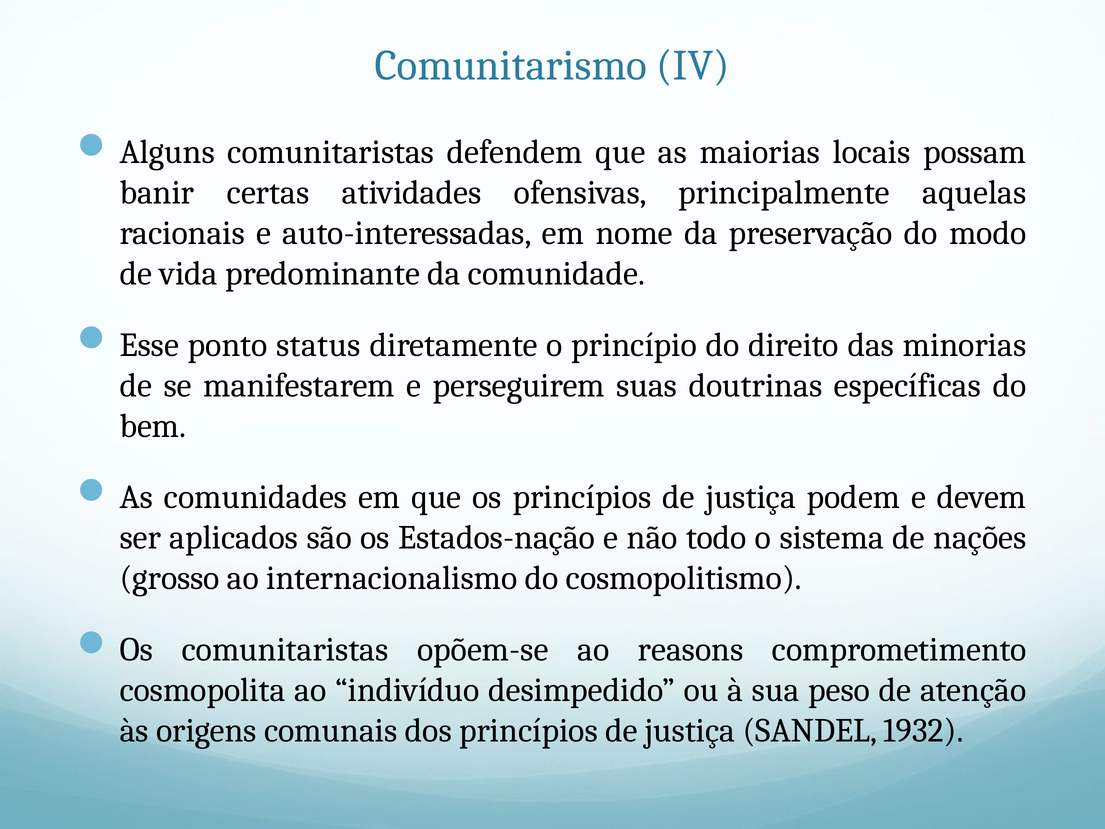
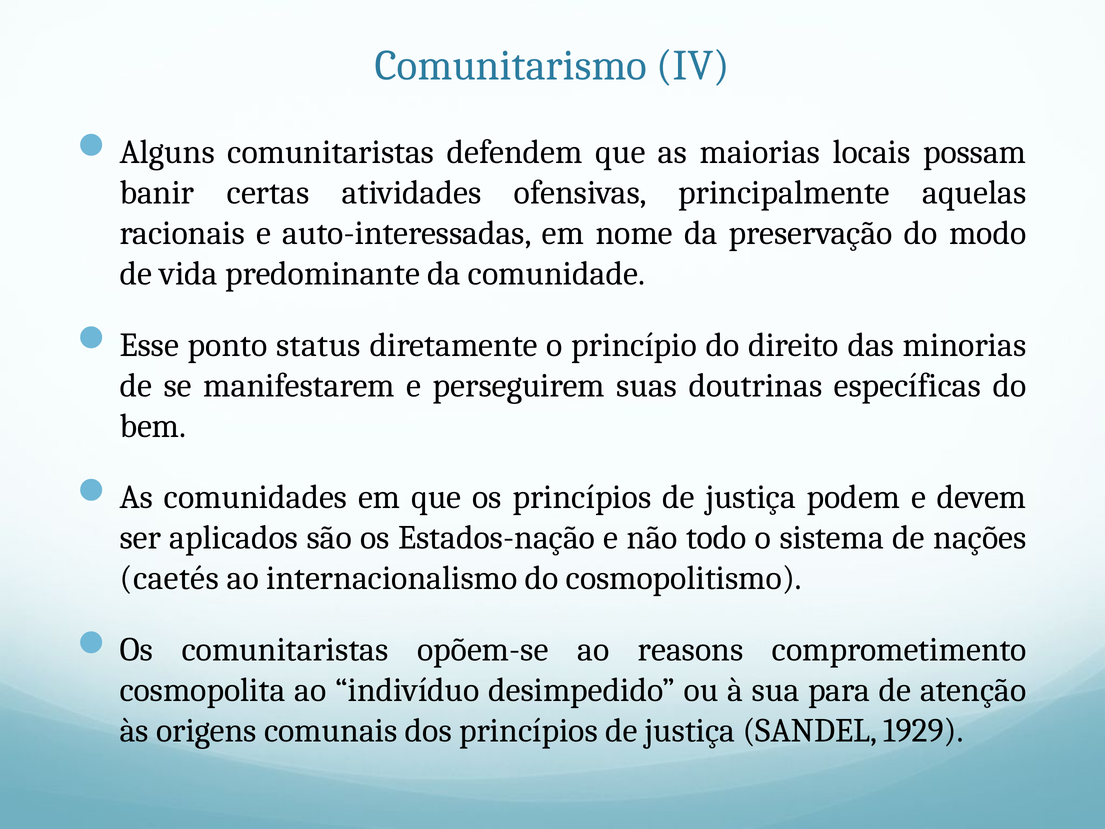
grosso: grosso -> caetés (169, 578)
peso: peso -> para (839, 690)
1932: 1932 -> 1929 (924, 730)
